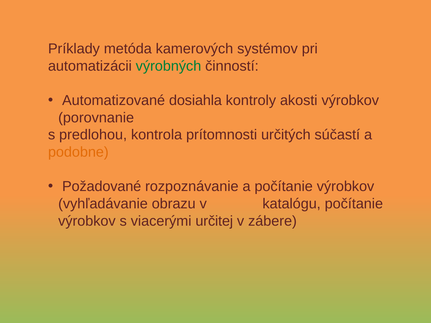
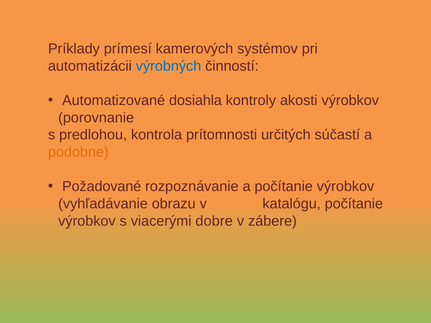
metóda: metóda -> prímesí (128, 49)
výrobných colour: green -> blue (168, 66)
určitej: určitej -> dobre (214, 221)
